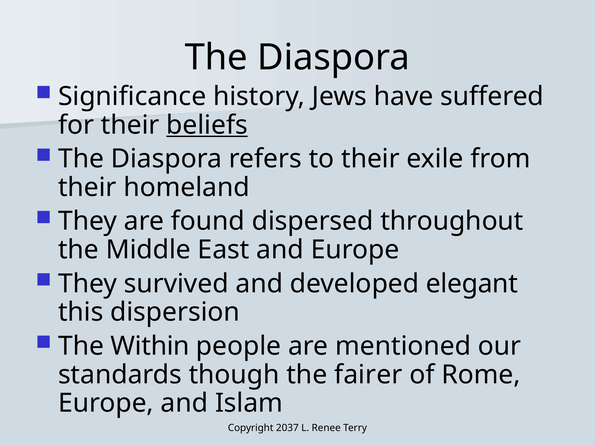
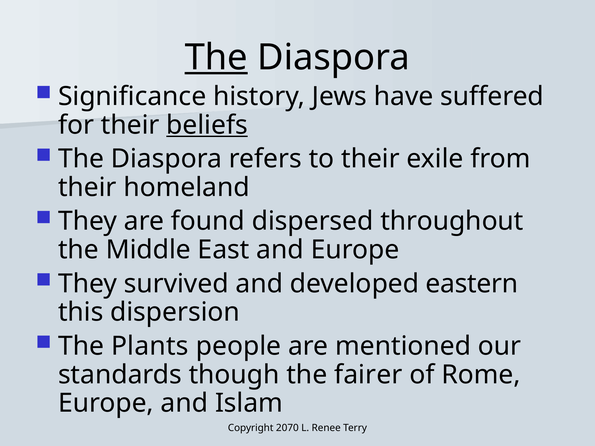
The underline: none -> present (216, 58)
elegant: elegant -> eastern (472, 284)
Within: Within -> Plants (150, 346)
2037: 2037 -> 2070 (287, 428)
